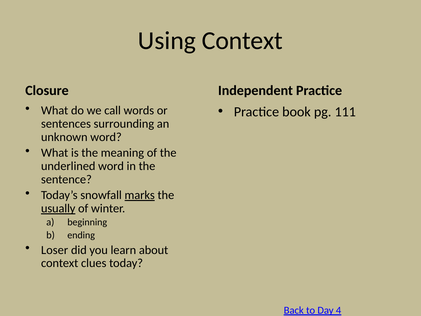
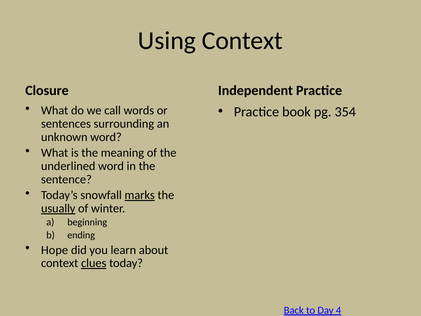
111: 111 -> 354 (345, 112)
Loser: Loser -> Hope (55, 250)
clues underline: none -> present (94, 263)
